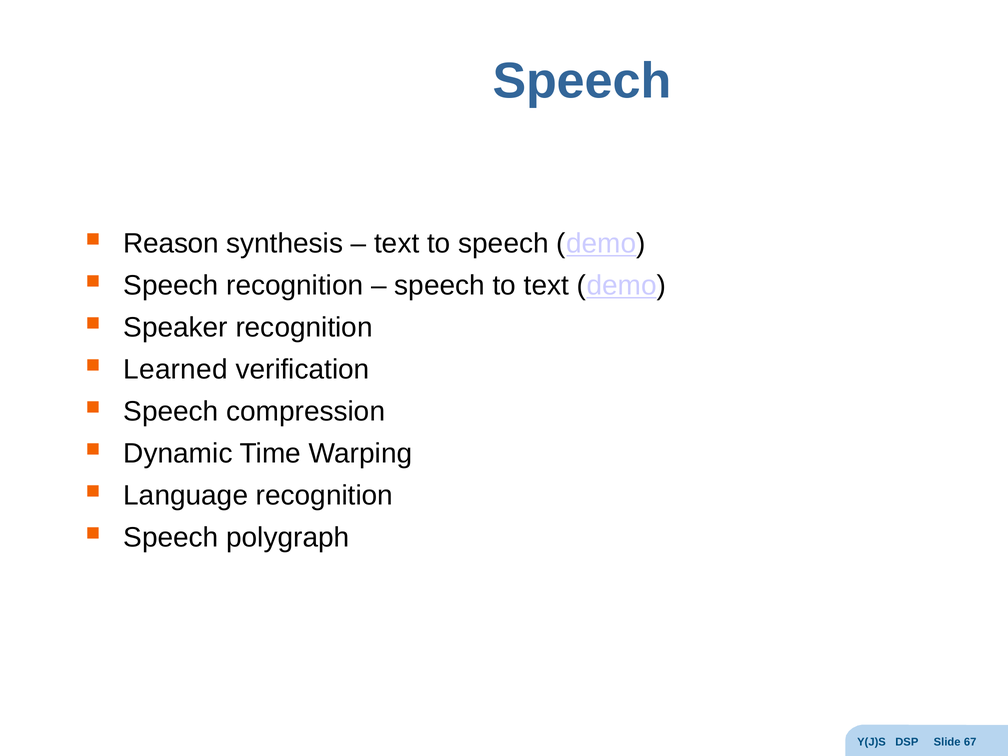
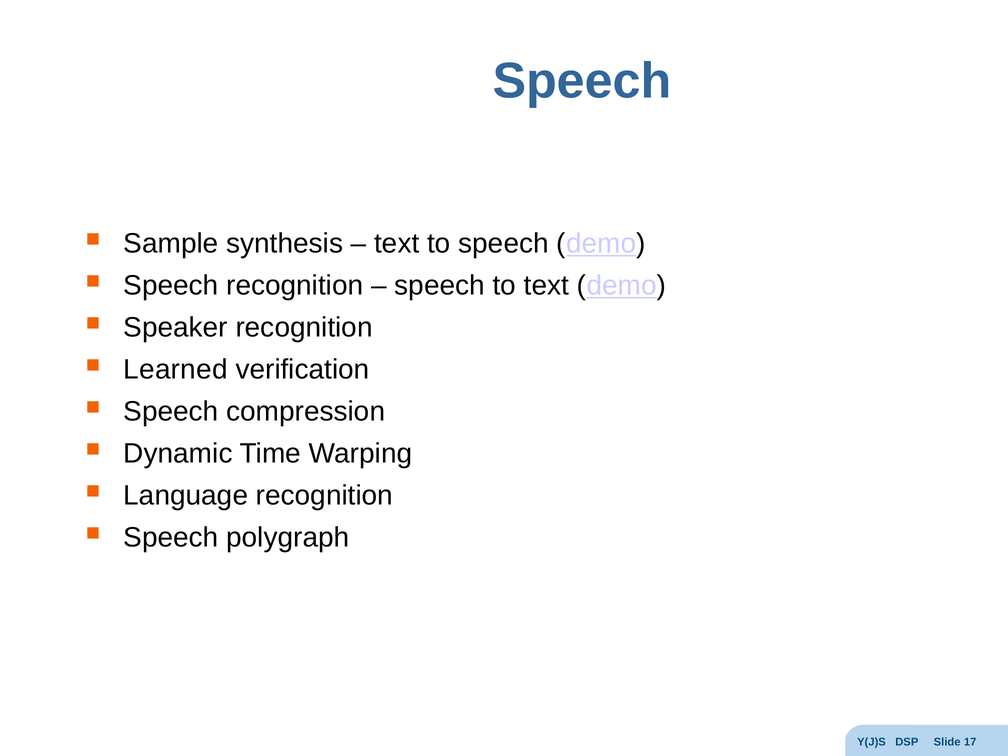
Reason: Reason -> Sample (171, 243)
67: 67 -> 17 (970, 742)
